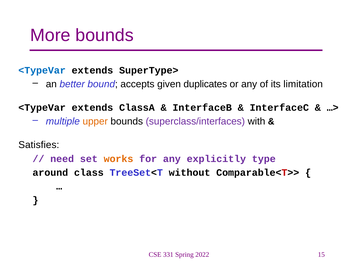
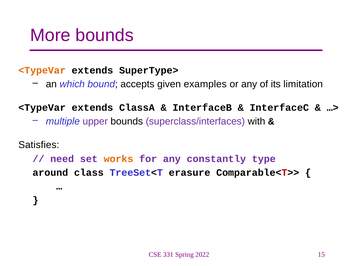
<TypeVar colour: blue -> orange (42, 71)
better: better -> which (72, 84)
duplicates: duplicates -> examples (205, 84)
upper colour: orange -> purple (95, 122)
explicitly: explicitly -> constantly (216, 159)
without: without -> erasure (190, 173)
